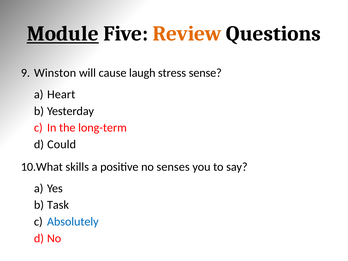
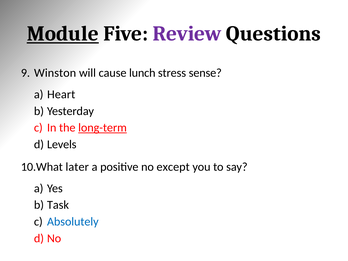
Review colour: orange -> purple (187, 34)
laugh: laugh -> lunch (142, 73)
long-term underline: none -> present (103, 128)
Could: Could -> Levels (62, 144)
skills: skills -> later (77, 167)
senses: senses -> except (173, 167)
